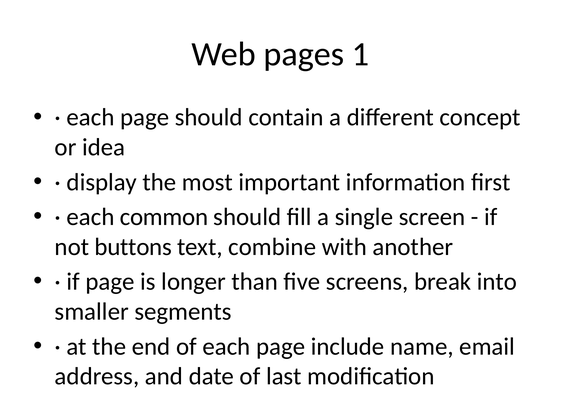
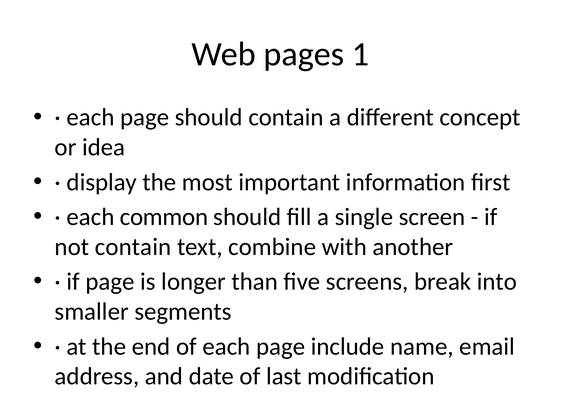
not buttons: buttons -> contain (133, 247)
